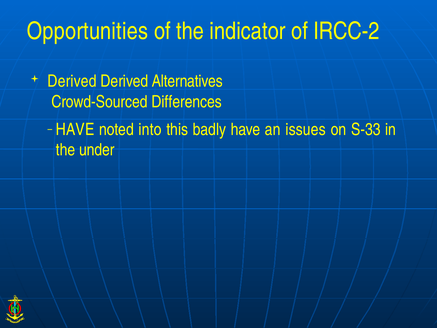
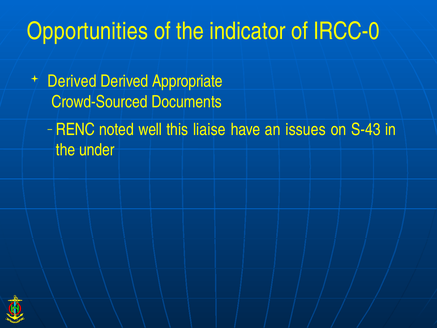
IRCC-2: IRCC-2 -> IRCC-0 (346, 31)
Alternatives: Alternatives -> Appropriate (187, 81)
Differences: Differences -> Documents (187, 102)
HAVE: HAVE -> RENC (75, 129)
into: into -> well (150, 129)
badly: badly -> liaise (209, 129)
S-33: S-33 -> S-43 (366, 129)
